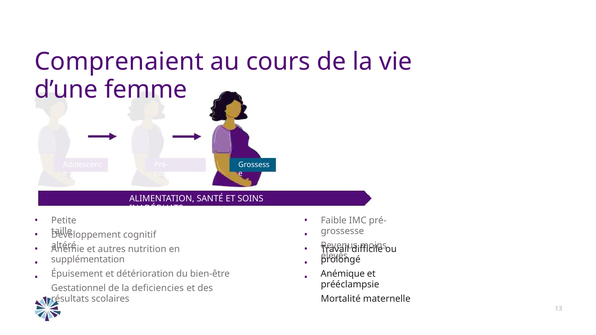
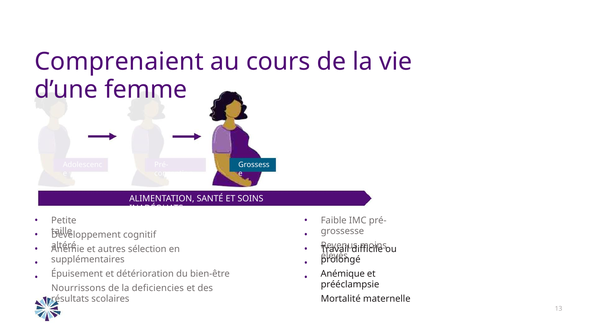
nutrition: nutrition -> sélection (147, 249)
supplémentation: supplémentation -> supplémentaires (88, 260)
Gestationnel: Gestationnel -> Nourrissons (78, 288)
